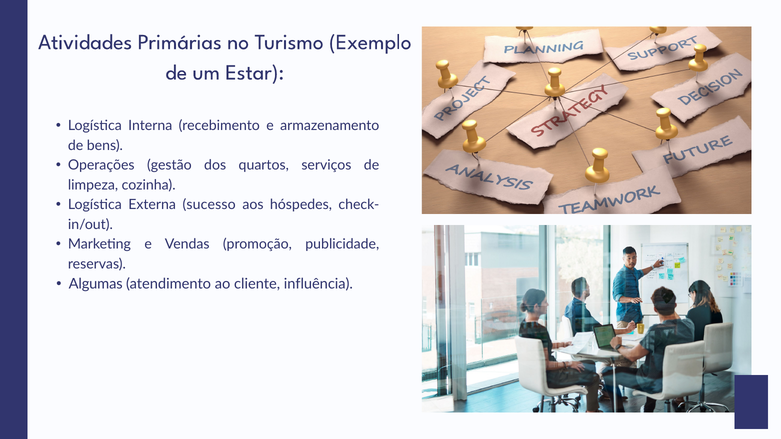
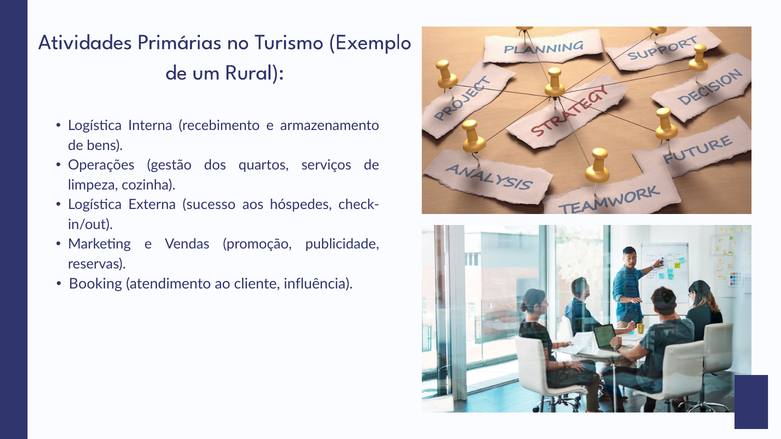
Estar: Estar -> Rural (255, 72)
Algumas: Algumas -> Booking (96, 284)
